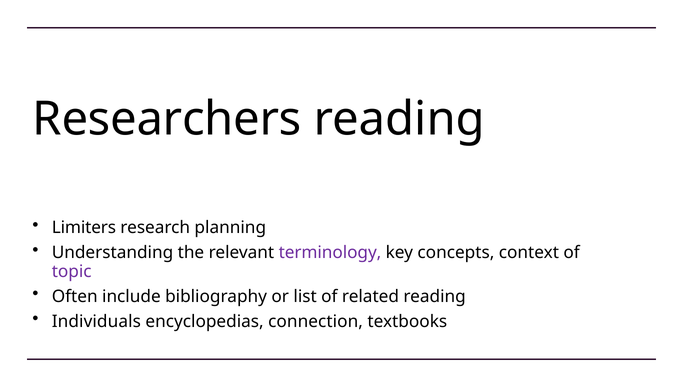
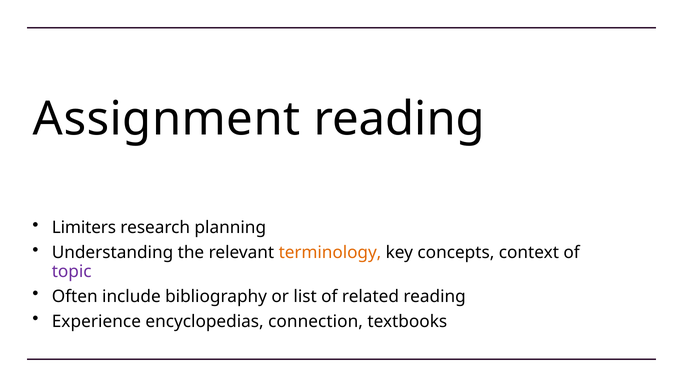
Researchers: Researchers -> Assignment (167, 119)
terminology colour: purple -> orange (330, 253)
Individuals: Individuals -> Experience (96, 321)
